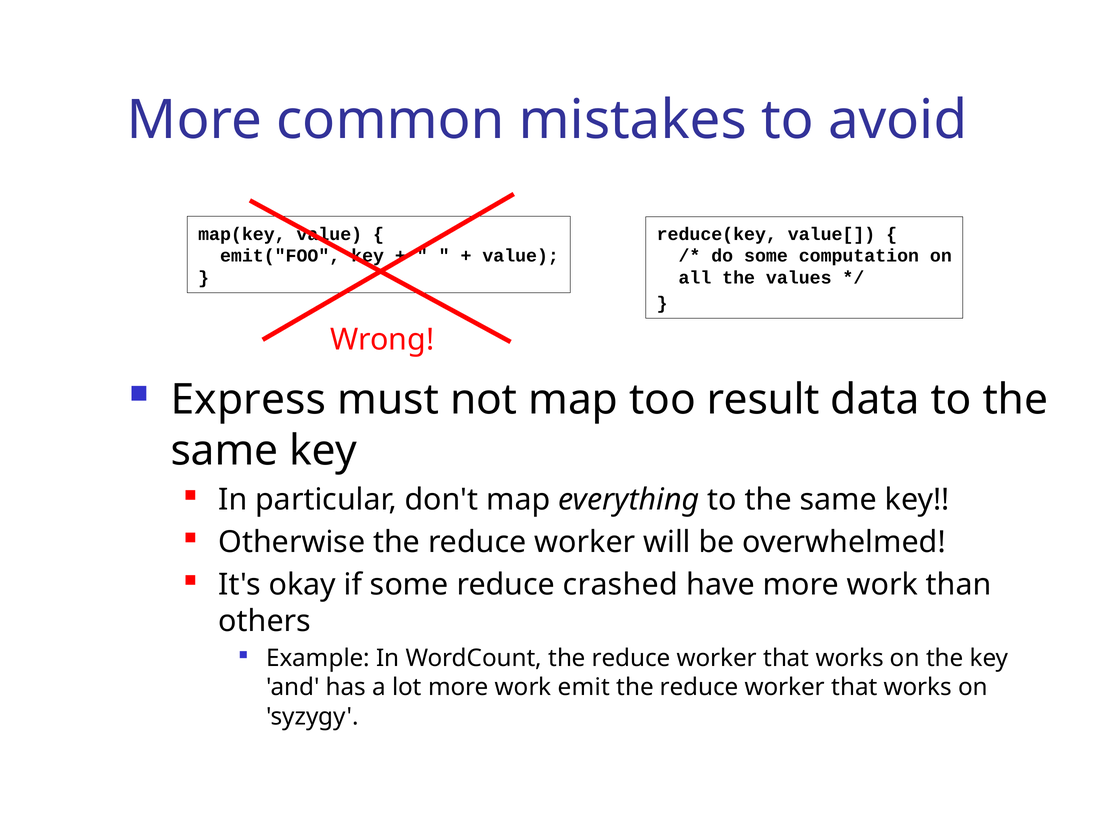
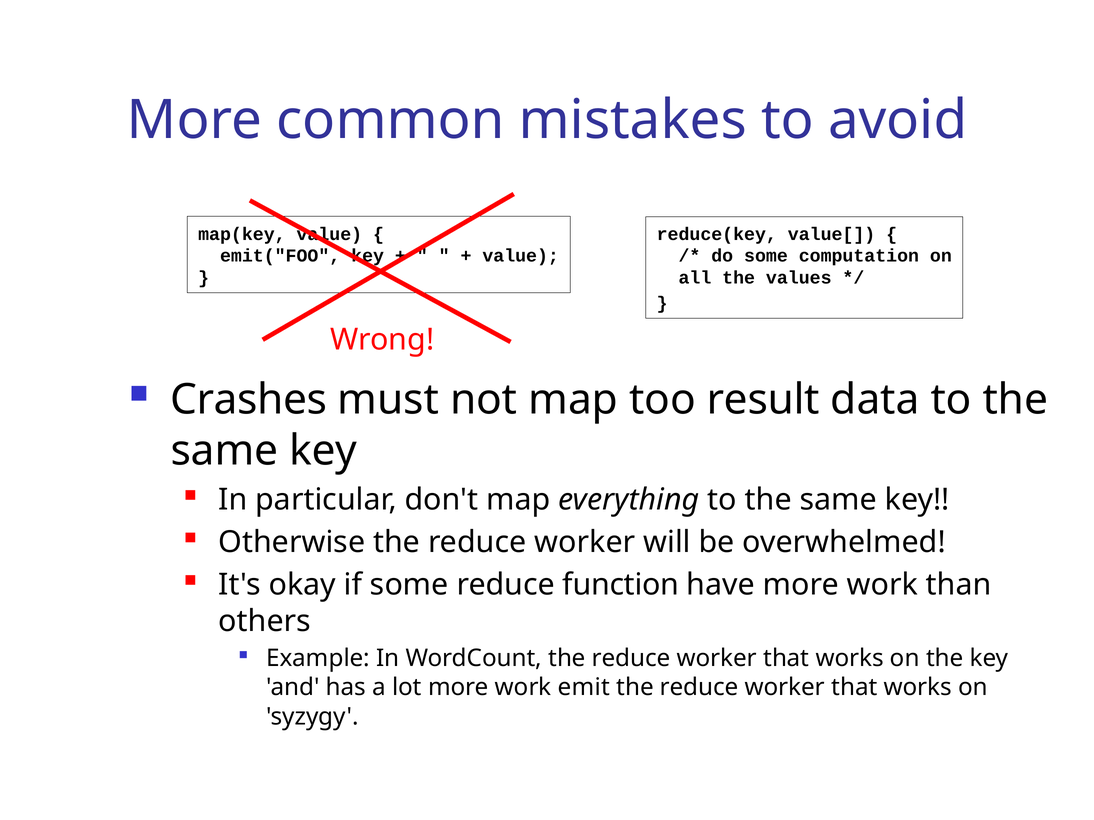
Express: Express -> Crashes (249, 400)
crashed: crashed -> function (621, 585)
